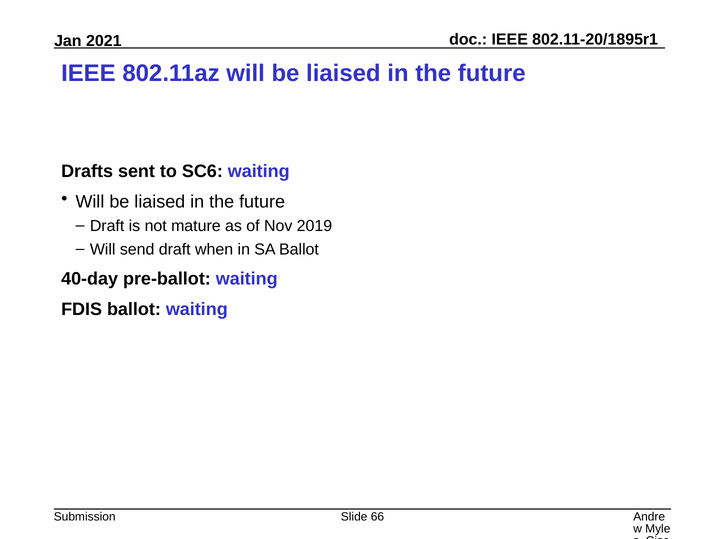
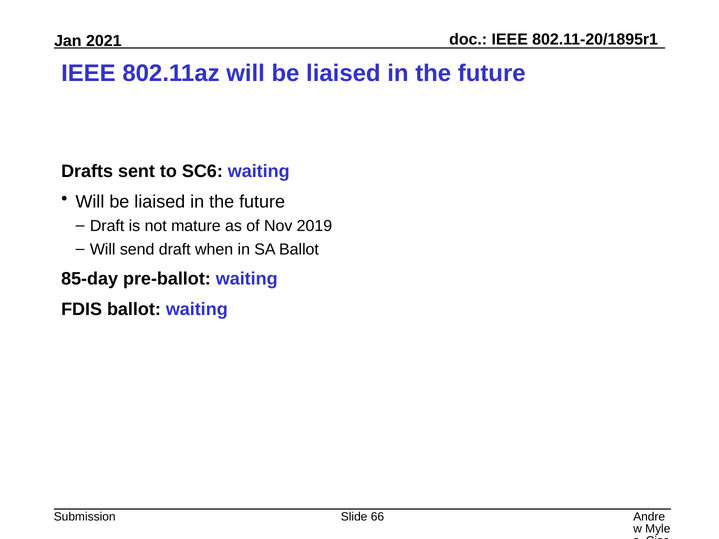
40-day: 40-day -> 85-day (90, 279)
